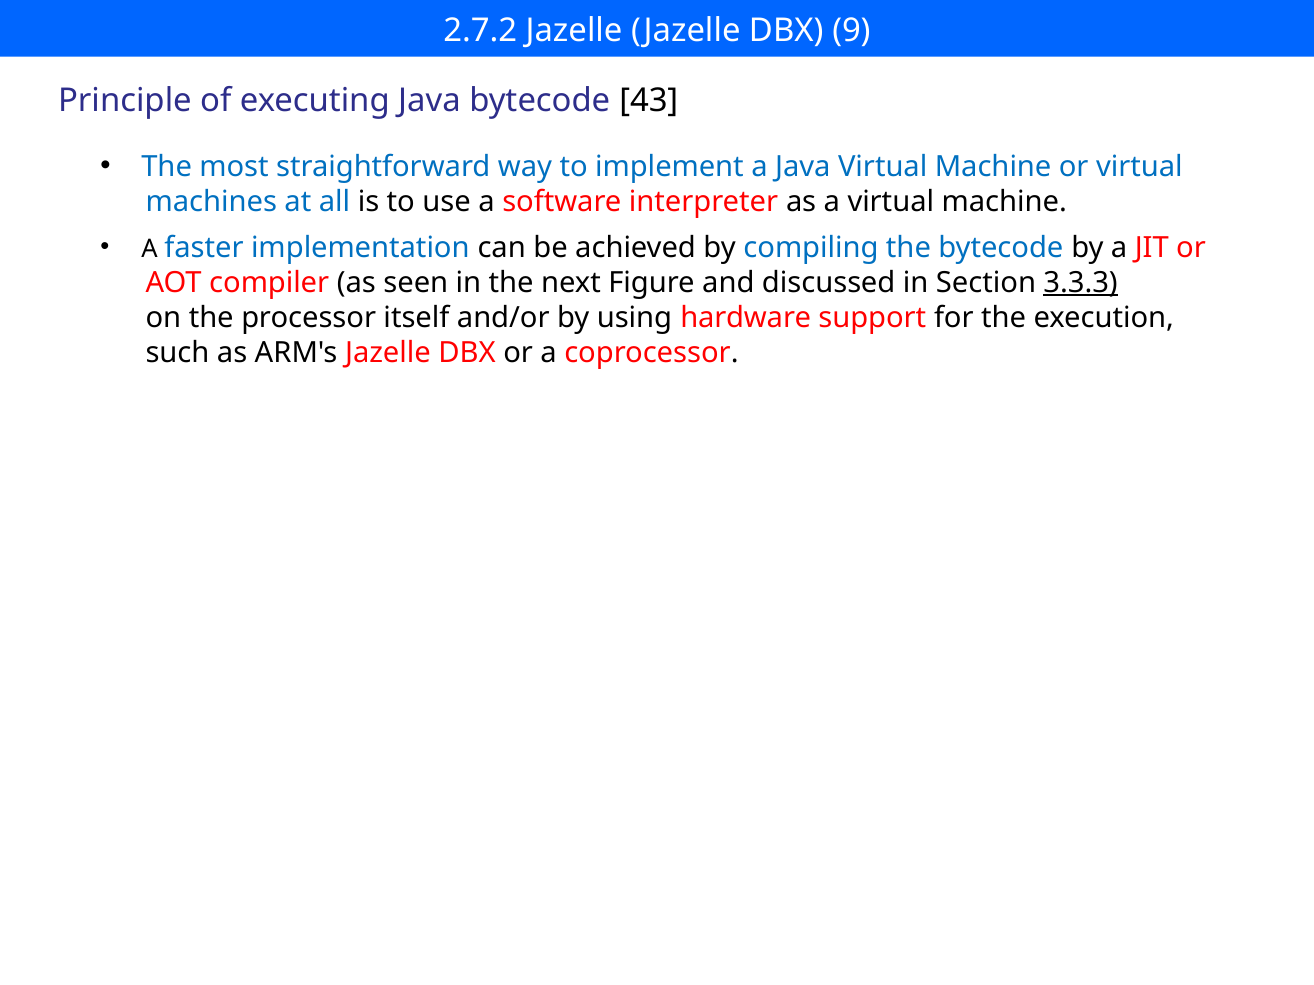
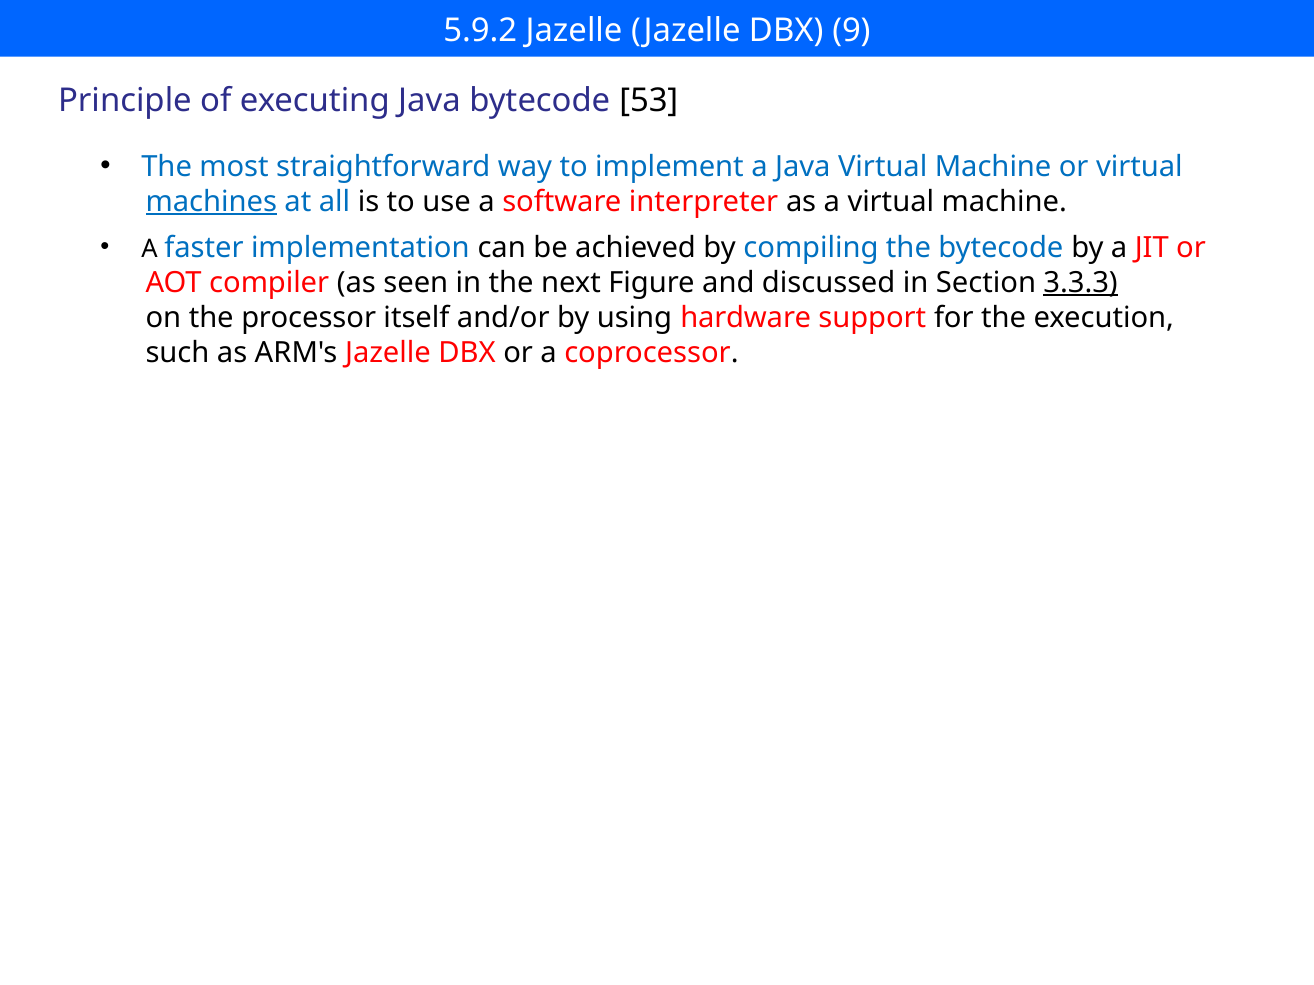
2.7.2: 2.7.2 -> 5.9.2 (480, 31)
43: 43 -> 53 (649, 101)
machines underline: none -> present (211, 202)
